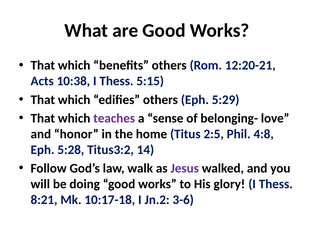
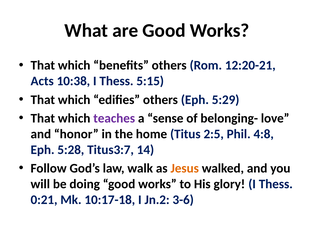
Titus3:2: Titus3:2 -> Titus3:7 (111, 149)
Jesus colour: purple -> orange (185, 168)
8:21: 8:21 -> 0:21 (44, 199)
